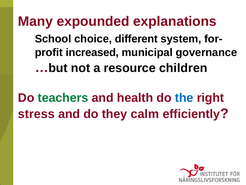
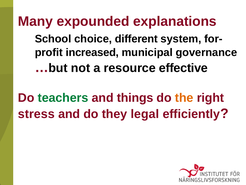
children: children -> effective (183, 68)
health: health -> things (135, 98)
the colour: blue -> orange (184, 98)
calm: calm -> legal (145, 114)
